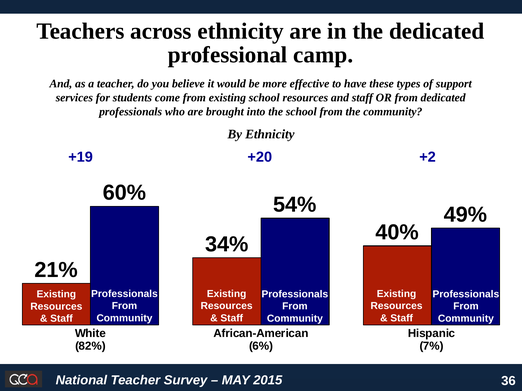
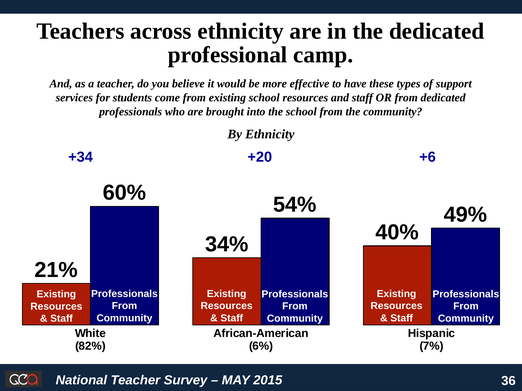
+19: +19 -> +34 (81, 157)
+2: +2 -> +6 (428, 157)
